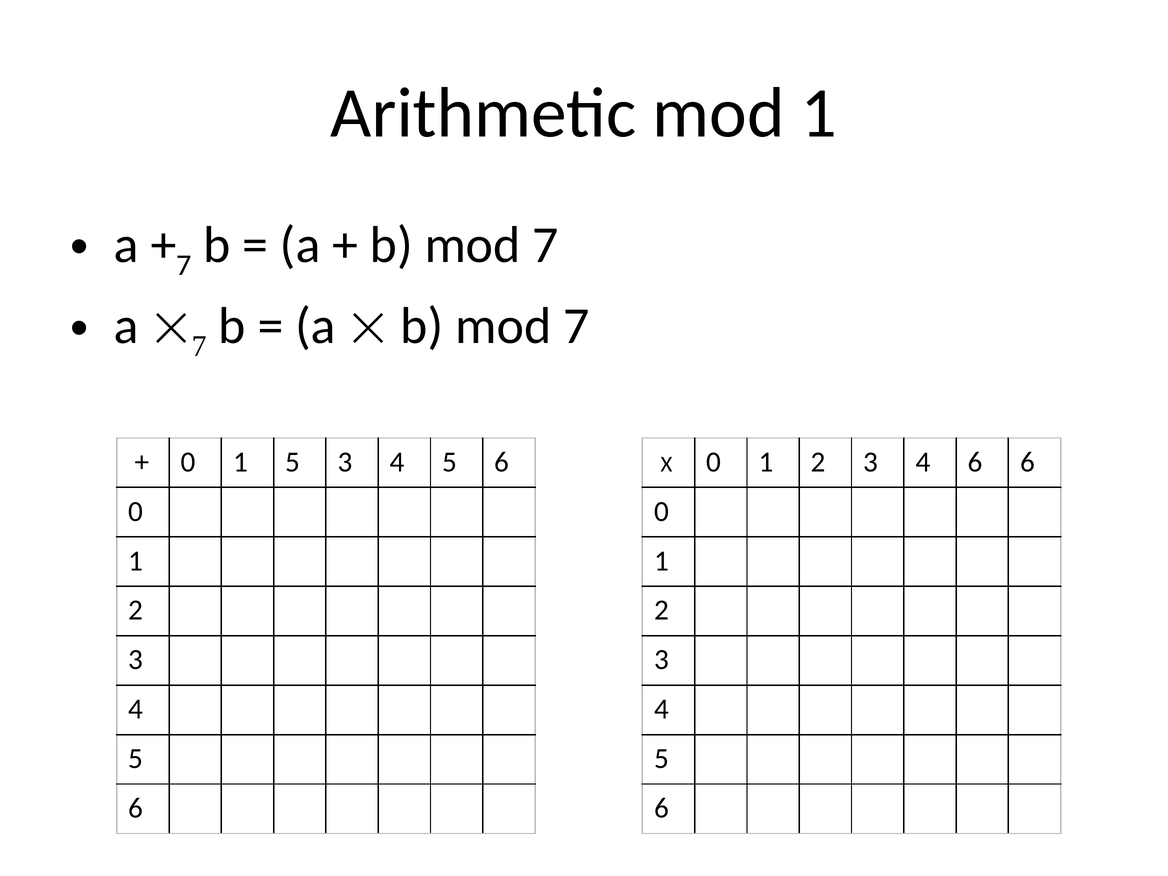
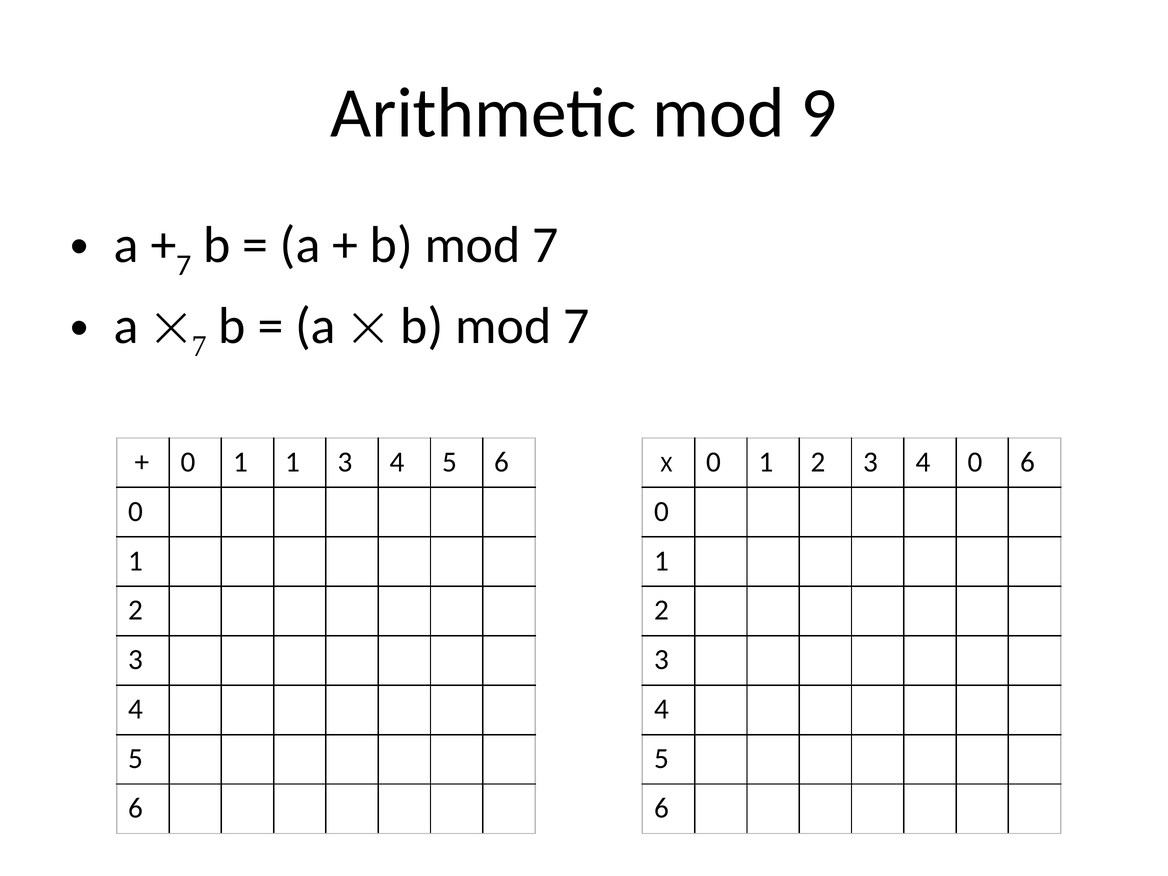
mod 1: 1 -> 9 (819, 113)
1 5: 5 -> 1 (293, 462)
4 6: 6 -> 0 (975, 462)
